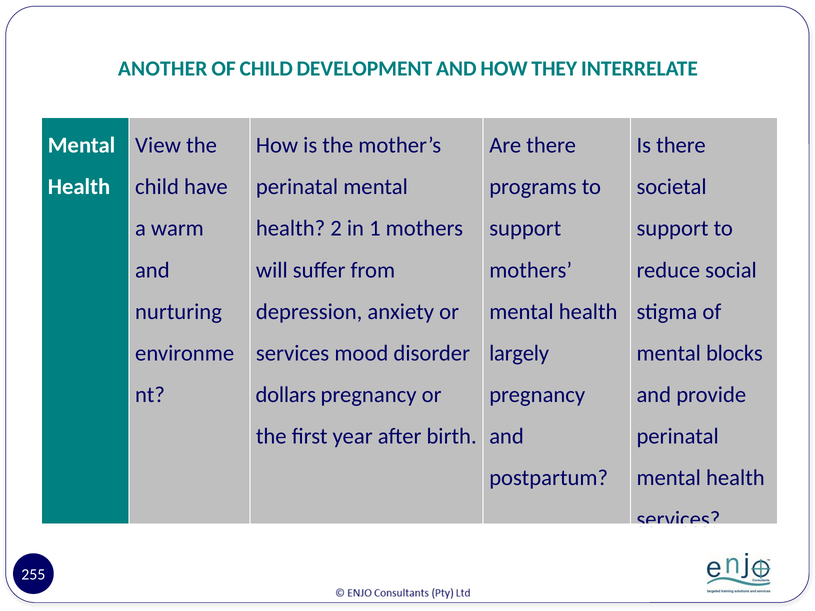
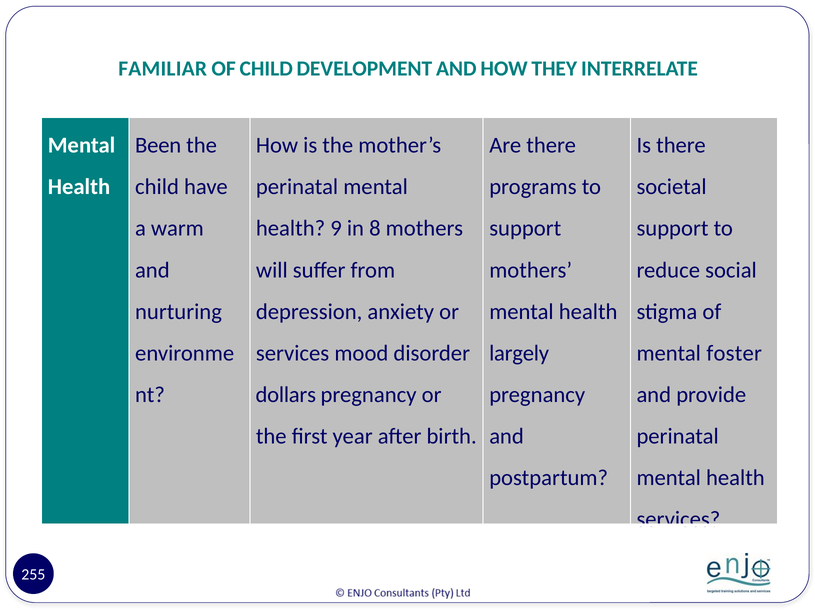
ANOTHER: ANOTHER -> FAMILIAR (163, 69)
View: View -> Been (158, 145)
2: 2 -> 9 (336, 229)
1: 1 -> 8 (375, 229)
blocks: blocks -> foster (734, 353)
